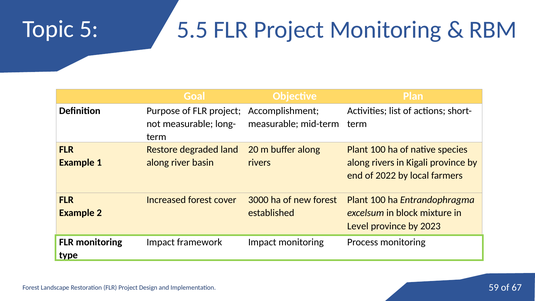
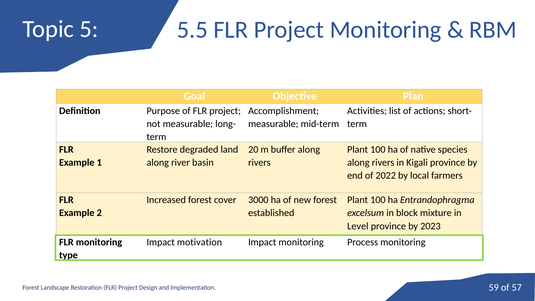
framework: framework -> motivation (200, 242)
67: 67 -> 57 (517, 288)
